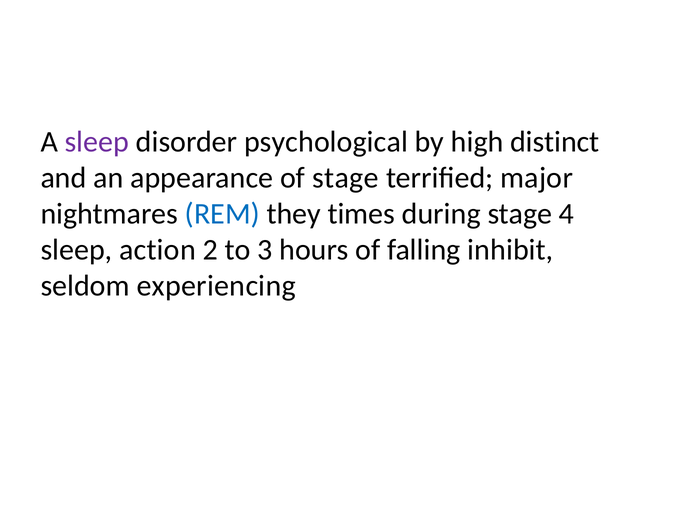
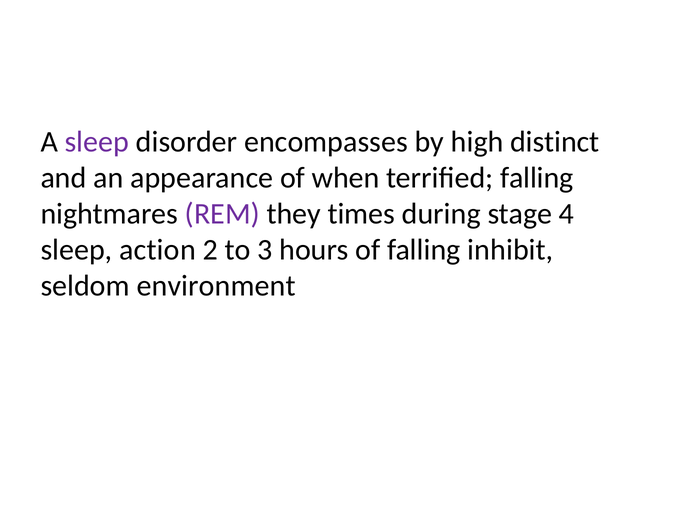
psychological: psychological -> encompasses (326, 142)
of stage: stage -> when (346, 178)
terrified major: major -> falling (537, 178)
REM colour: blue -> purple (222, 214)
experiencing: experiencing -> environment (216, 286)
